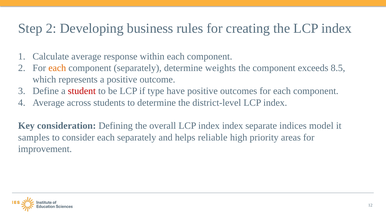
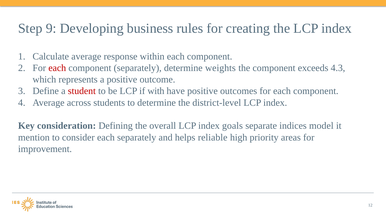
Step 2: 2 -> 9 (51, 28)
each colour: orange -> red (57, 68)
8.5: 8.5 -> 4.3 (338, 68)
type: type -> with (156, 91)
index index: index -> goals (232, 126)
samples: samples -> mention (34, 137)
